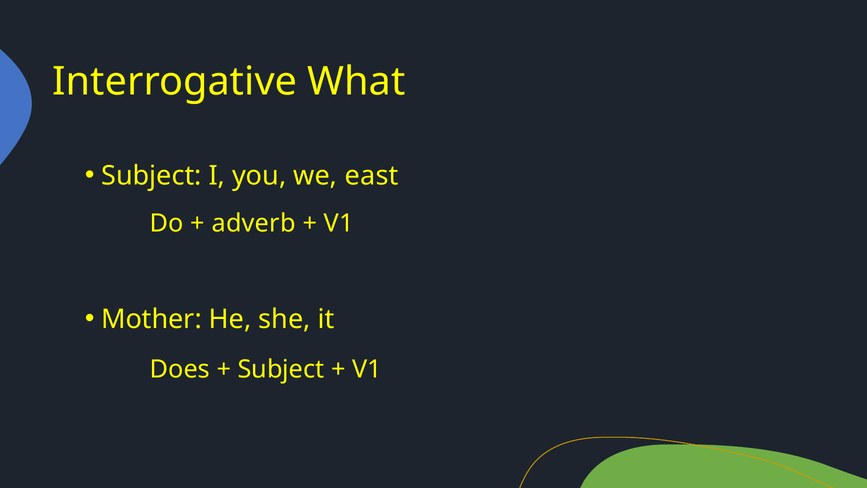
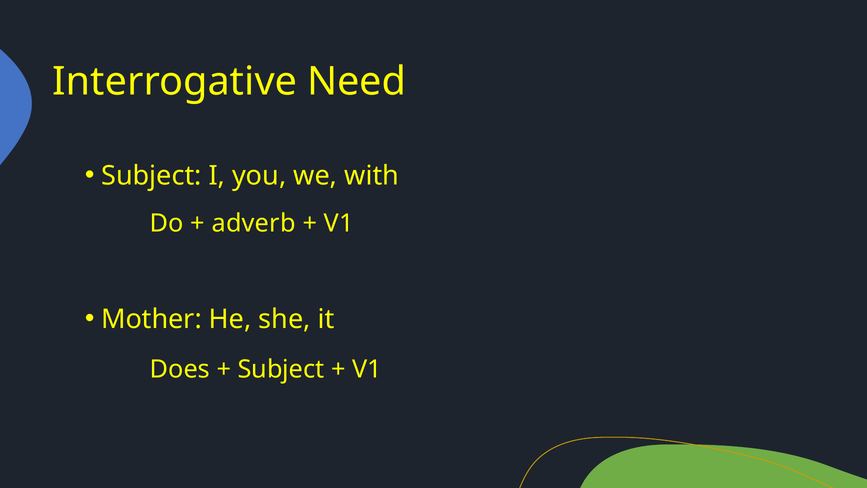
What: What -> Need (357, 82)
east: east -> with (372, 176)
